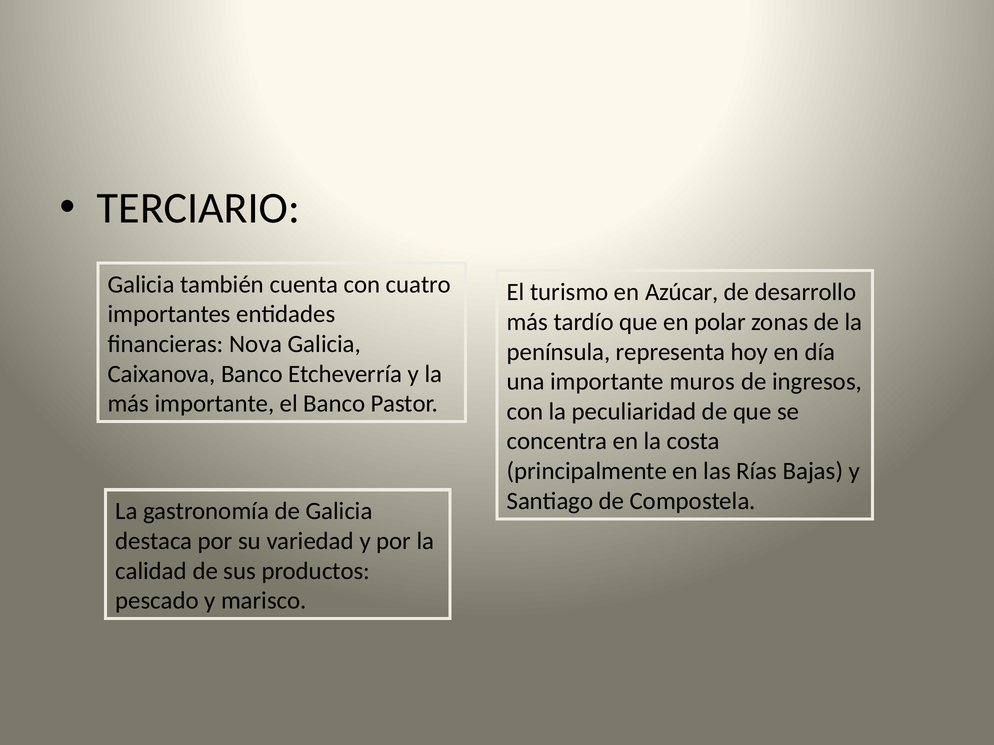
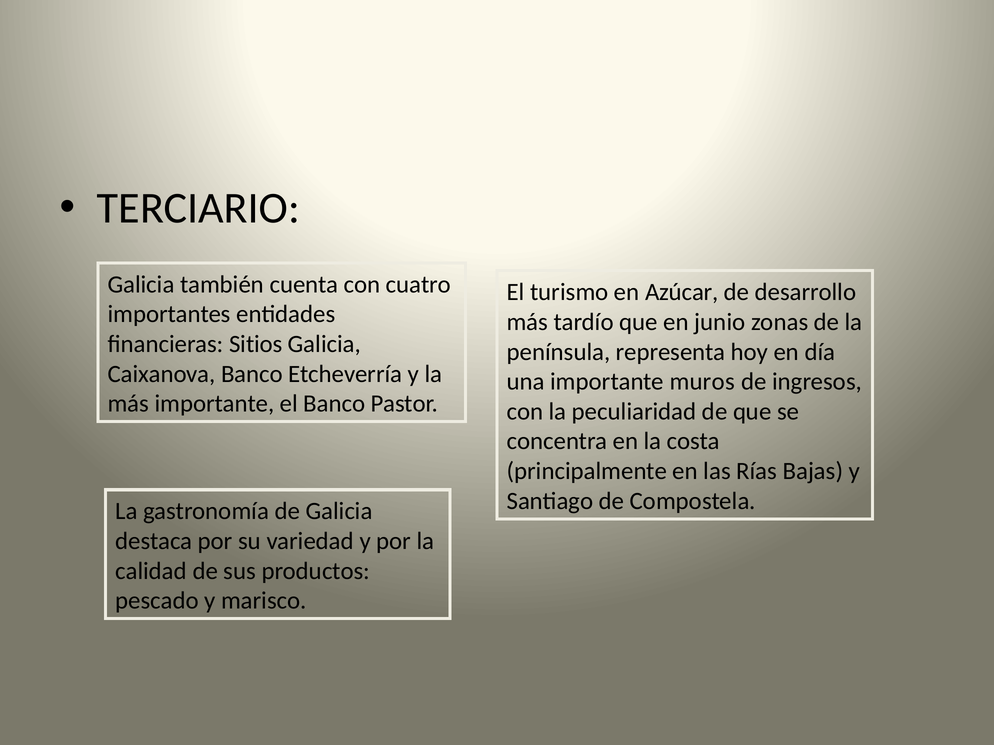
polar: polar -> junio (720, 322)
Nova: Nova -> Sitios (256, 344)
